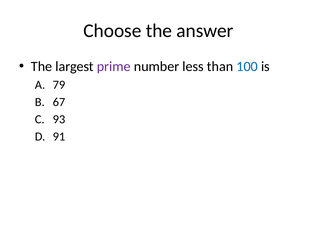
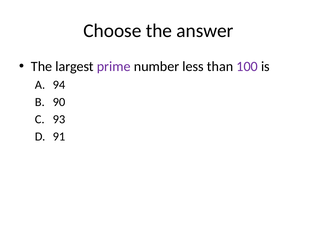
100 colour: blue -> purple (247, 67)
79: 79 -> 94 (59, 85)
67: 67 -> 90 (59, 102)
